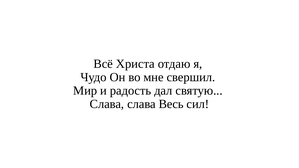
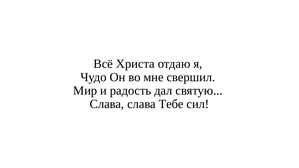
Весь: Весь -> Тебе (171, 104)
